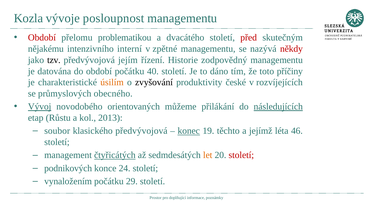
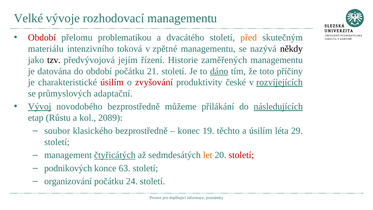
Kozla: Kozla -> Velké (28, 18)
posloupnost: posloupnost -> rozhodovací (114, 18)
před colour: red -> orange (249, 38)
nějakému: nějakému -> materiálu (46, 49)
interní: interní -> toková (130, 49)
někdy colour: red -> black (291, 49)
zodpovědný: zodpovědný -> zaměřených (224, 60)
40: 40 -> 21 (153, 71)
dáno underline: none -> present (219, 71)
úsilím colour: orange -> red (112, 82)
zvyšování colour: black -> red (154, 82)
rozvíjejících underline: none -> present (279, 82)
obecného: obecného -> adaptační (113, 93)
novodobého orientovaných: orientovaných -> bezprostředně (134, 107)
2013: 2013 -> 2089 (110, 118)
klasického předvývojová: předvývojová -> bezprostředně (141, 131)
konec underline: present -> none (189, 131)
a jejímž: jejímž -> úsilím (261, 131)
46: 46 -> 29 (297, 131)
24: 24 -> 63 (125, 168)
vynaložením: vynaložením -> organizování (68, 181)
29: 29 -> 24 (132, 181)
